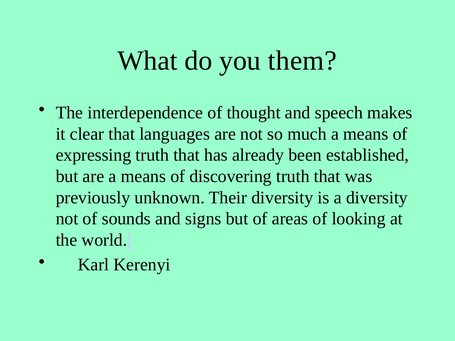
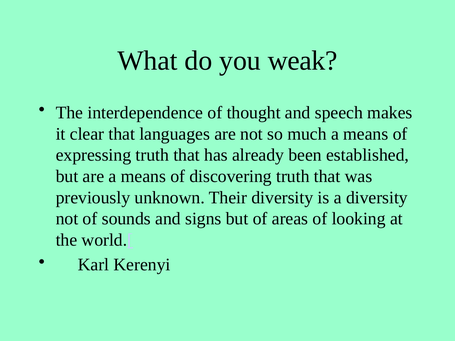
them: them -> weak (303, 61)
